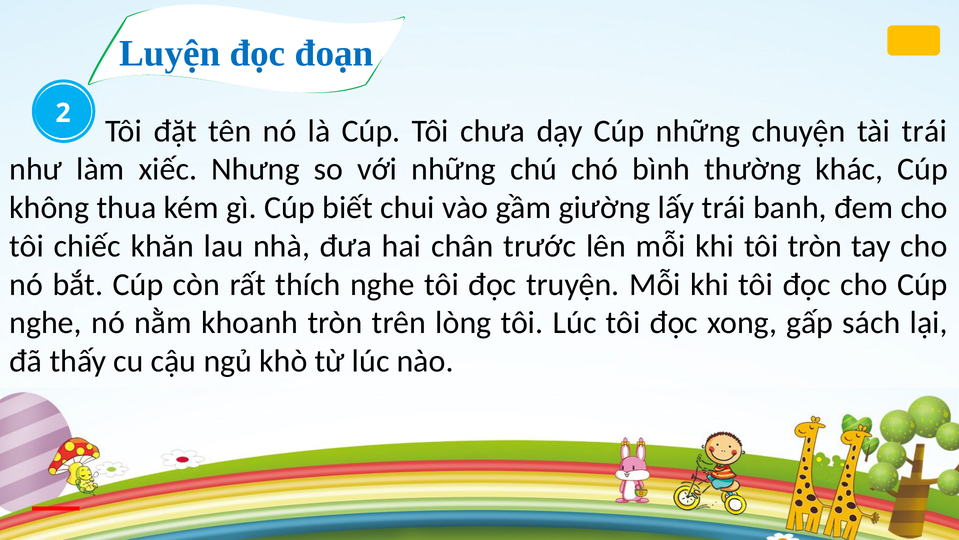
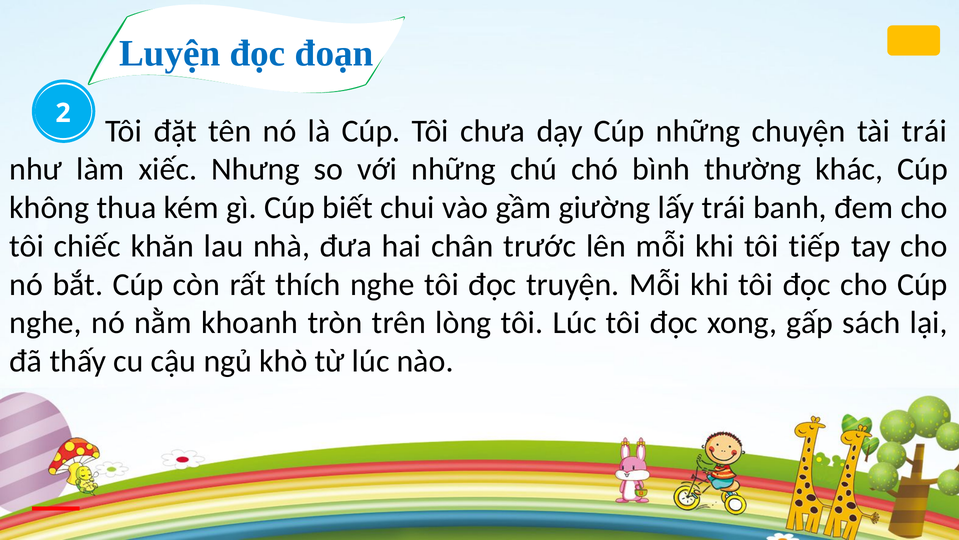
tôi tròn: tròn -> tiếp (815, 246)
